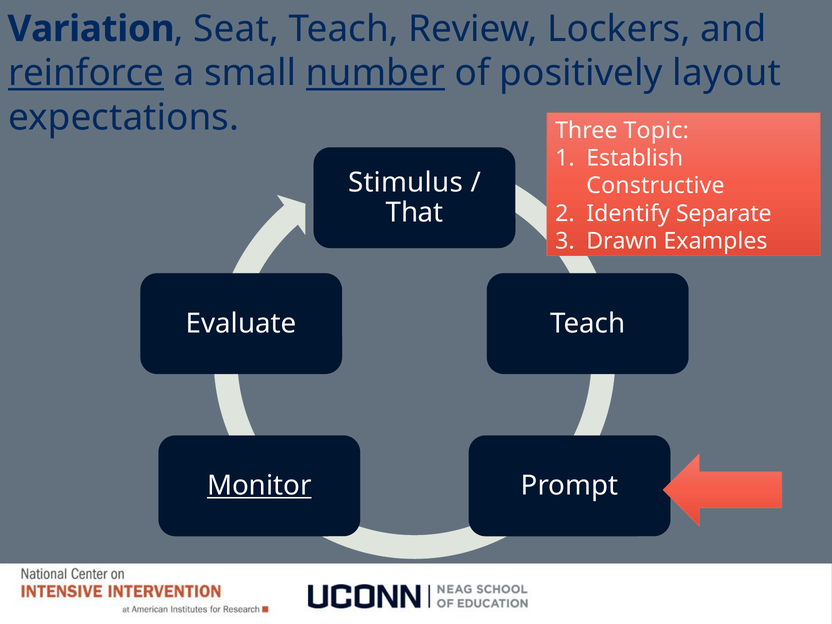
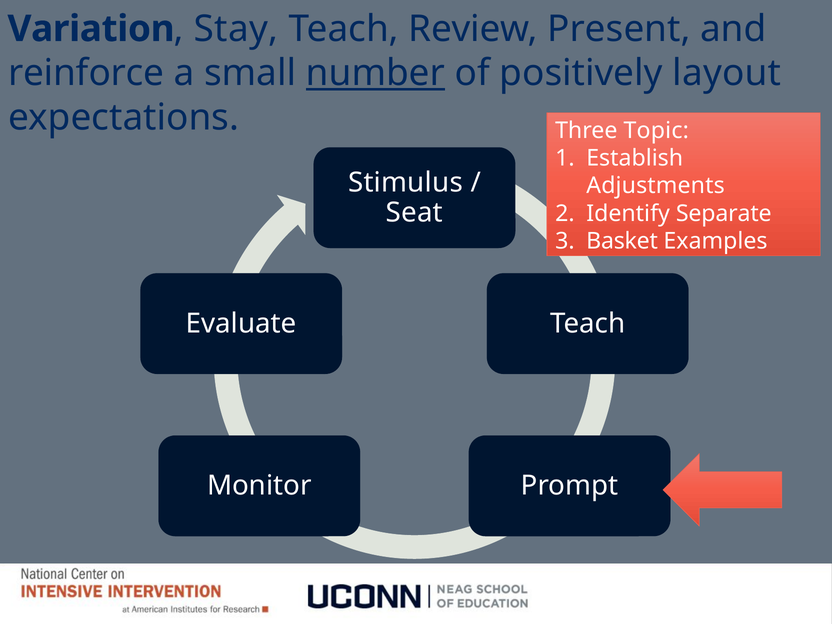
Seat: Seat -> Stay (236, 29)
Lockers: Lockers -> Present (619, 29)
reinforce underline: present -> none (86, 73)
Constructive: Constructive -> Adjustments (656, 186)
That: That -> Seat (414, 213)
Drawn: Drawn -> Basket (622, 241)
Monitor underline: present -> none (259, 486)
